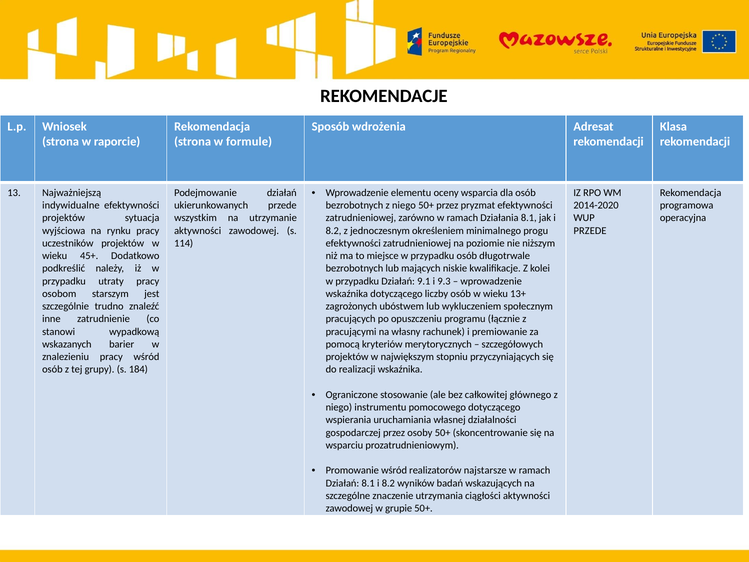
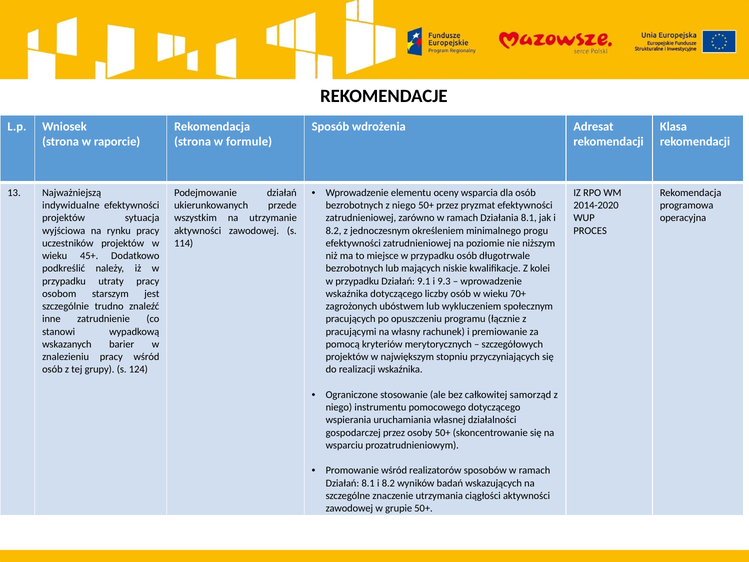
PRZEDE: PRZEDE -> PROCES (590, 231)
13+: 13+ -> 70+ (518, 294)
184: 184 -> 124 (138, 369)
głównego: głównego -> samorząd (530, 395)
najstarsze: najstarsze -> sposobów (485, 470)
